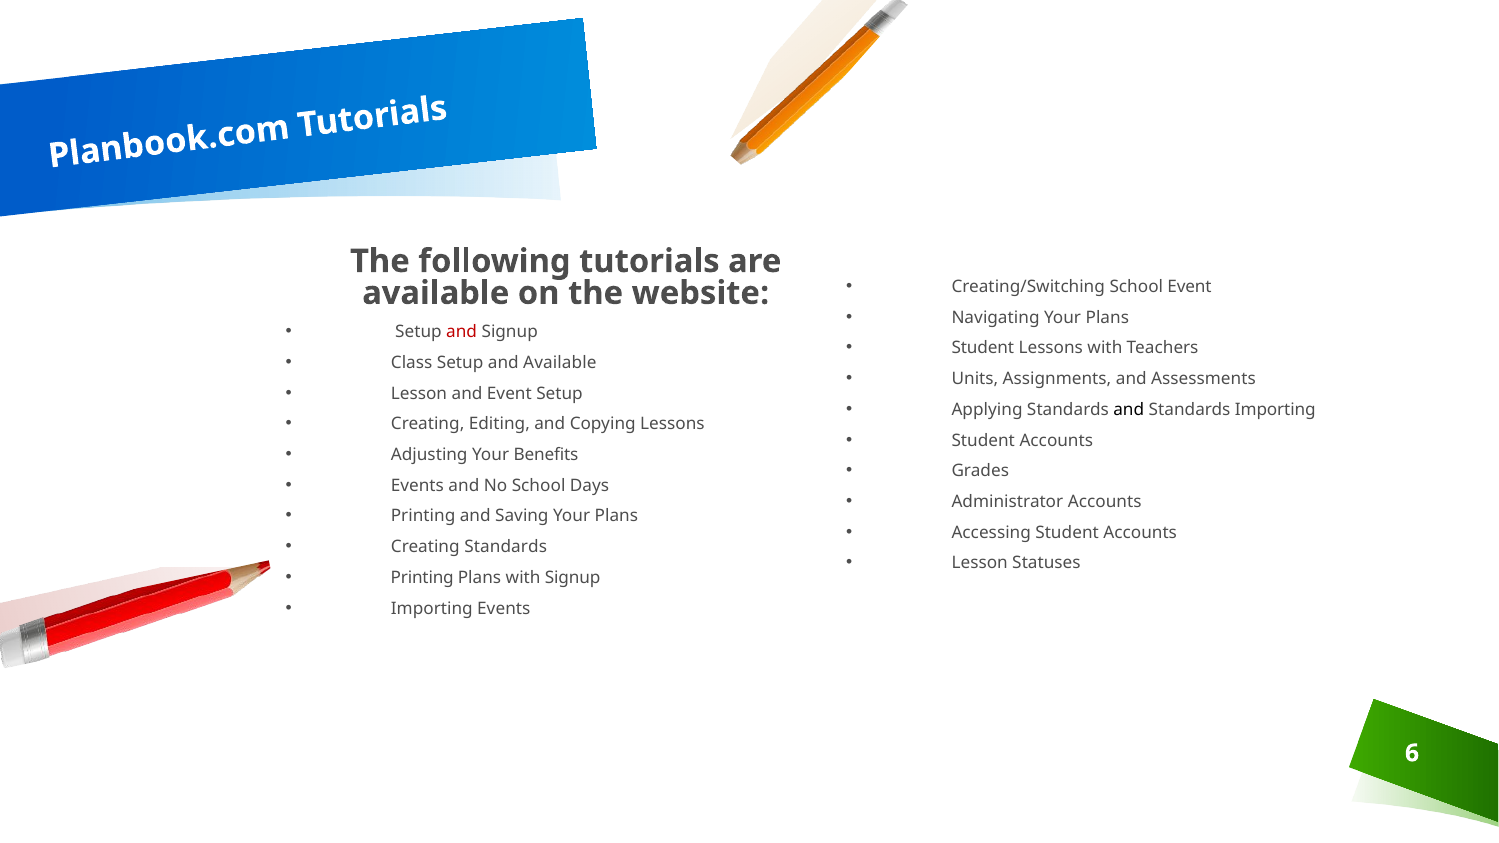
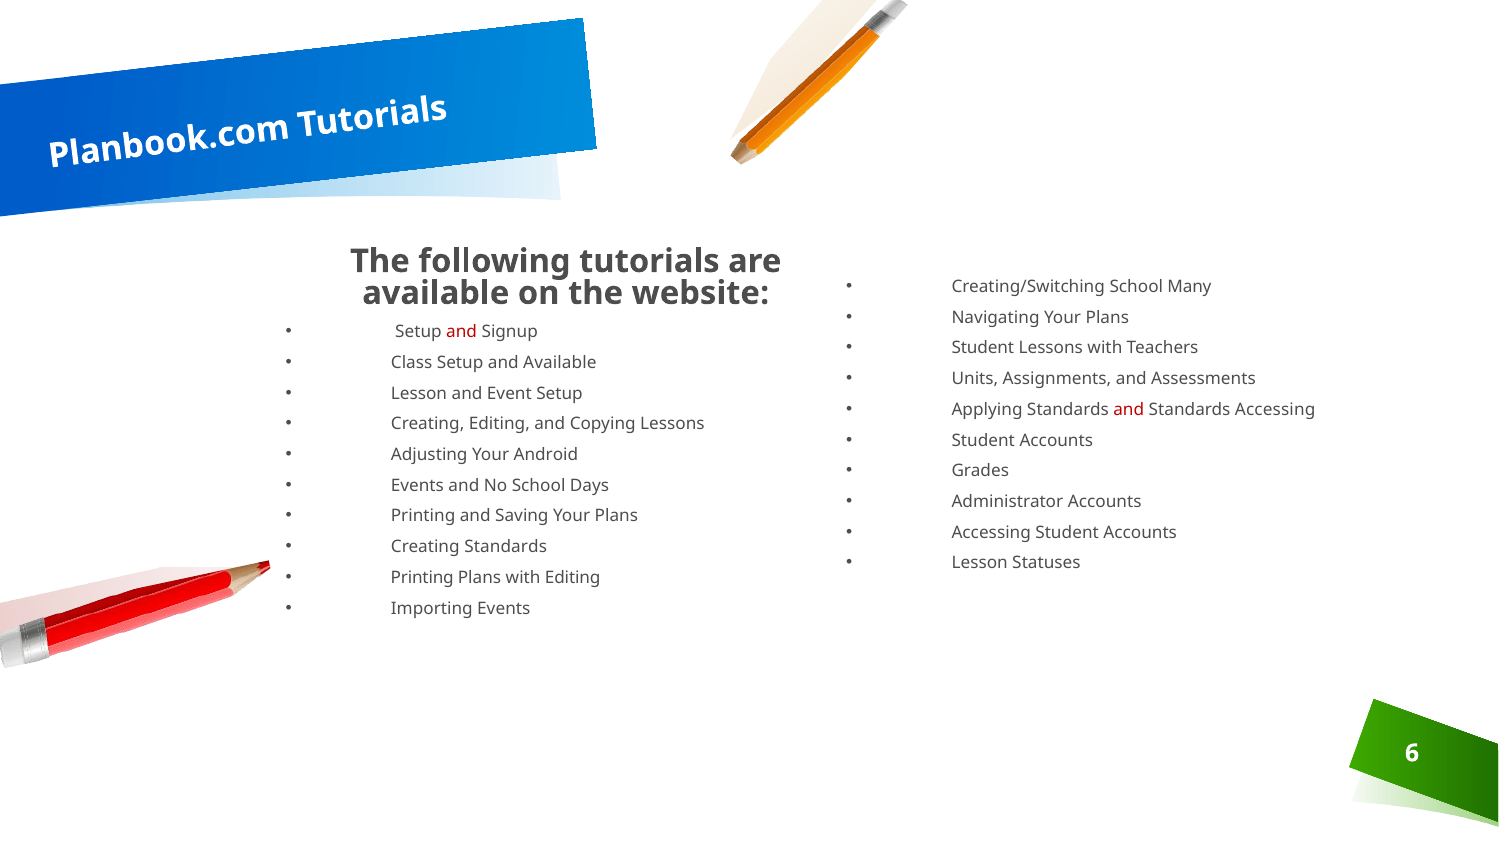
School Event: Event -> Many (1189, 287)
and colour: black -> red (1129, 410)
Standards Importing: Importing -> Accessing (1275, 410)
Benefits: Benefits -> Android (546, 455)
with Signup: Signup -> Editing (573, 578)
